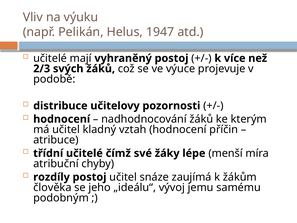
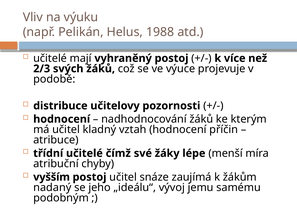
1947: 1947 -> 1988 (160, 32)
rozdíly: rozdíly -> vyšším (52, 177)
člověka: člověka -> nadaný (52, 187)
